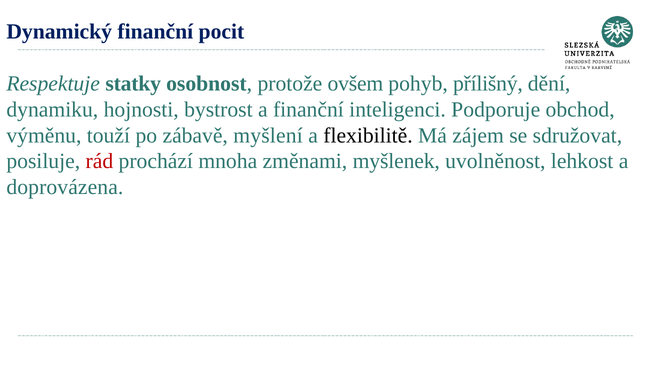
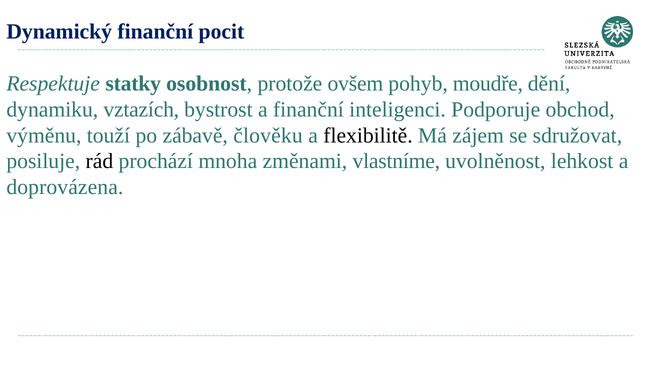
přílišný: přílišný -> moudře (488, 83)
hojnosti: hojnosti -> vztazích (141, 109)
myšlení: myšlení -> člověku (268, 135)
rád colour: red -> black (99, 161)
myšlenek: myšlenek -> vlastníme (396, 161)
